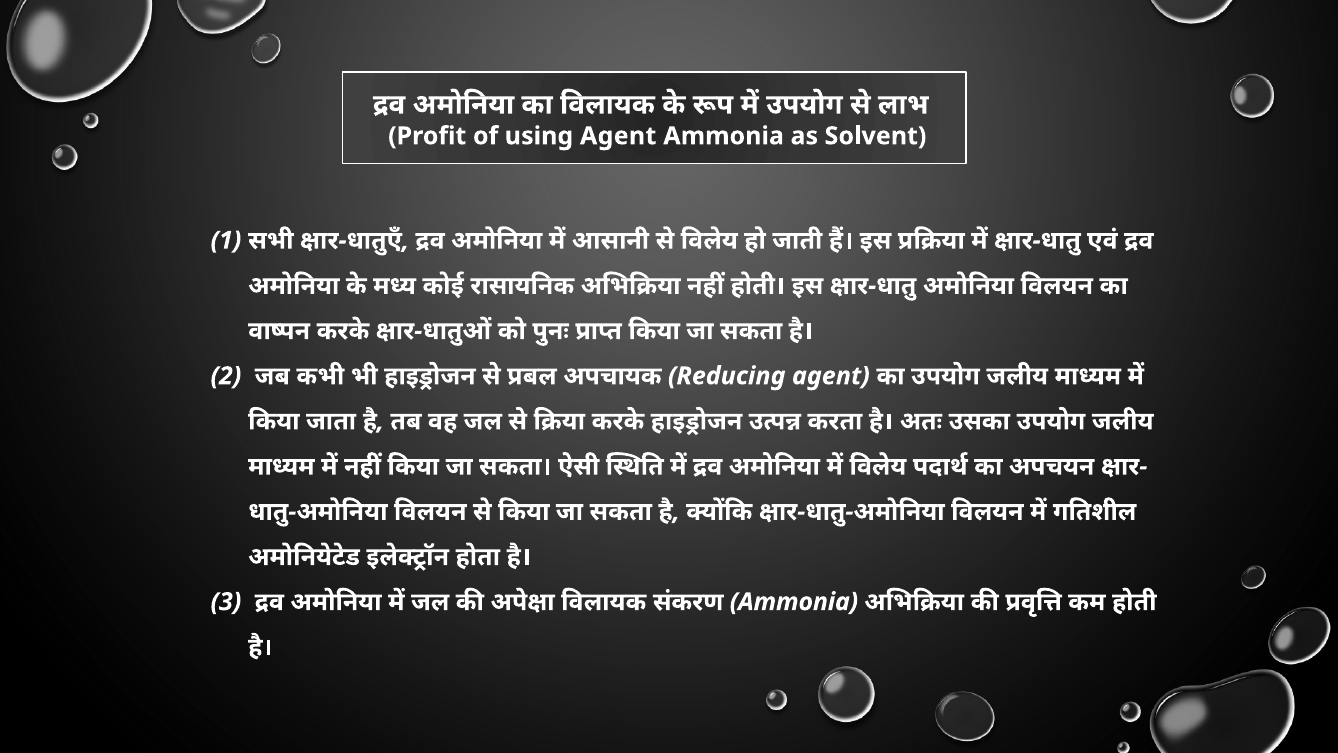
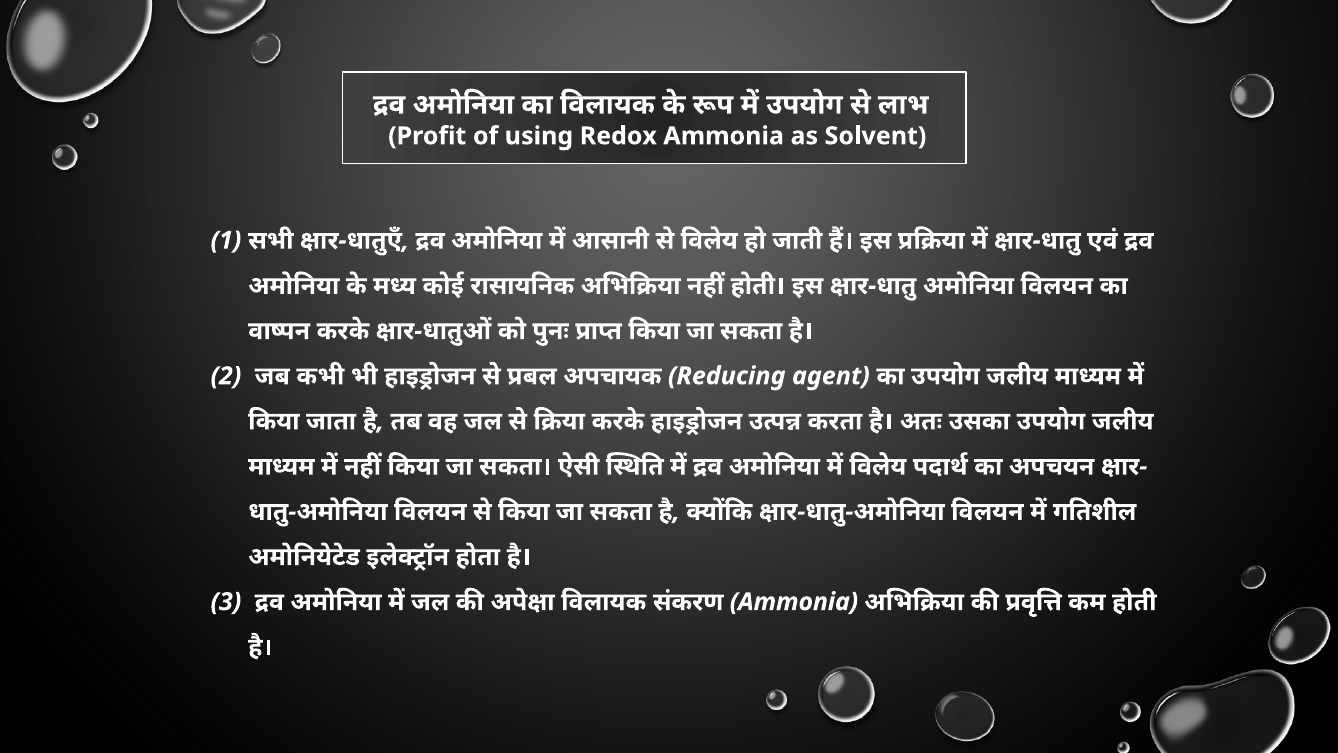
using Agent: Agent -> Redox (618, 136)
